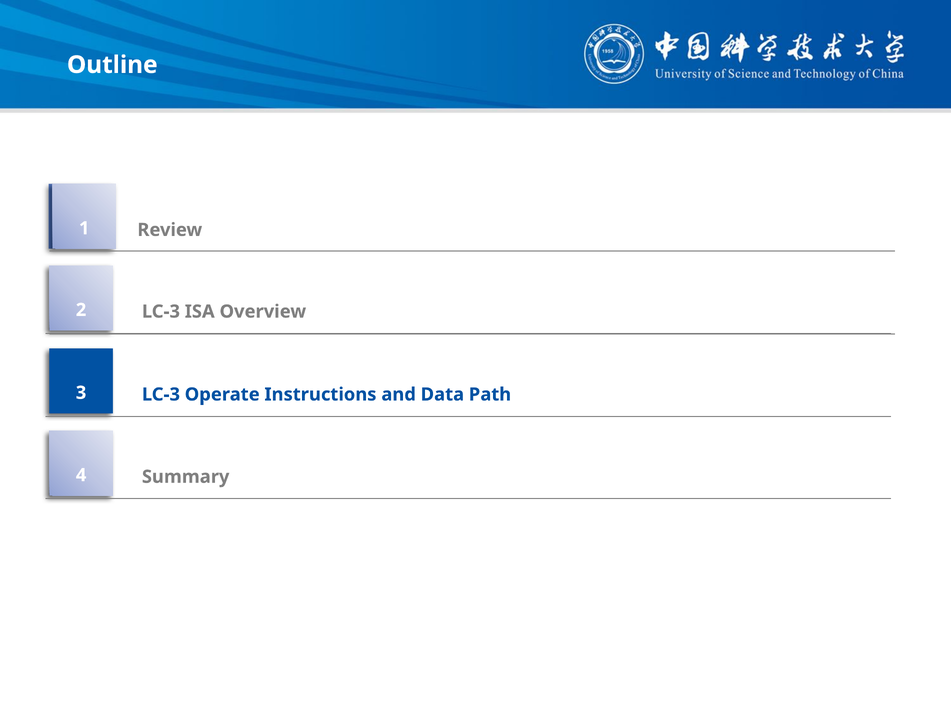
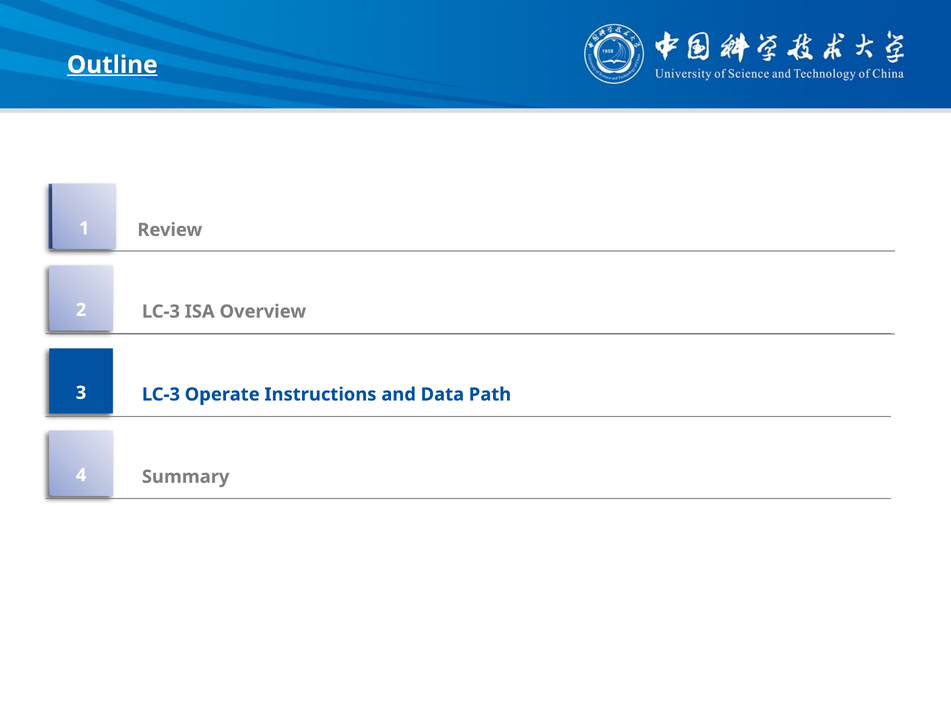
Outline underline: none -> present (112, 65)
